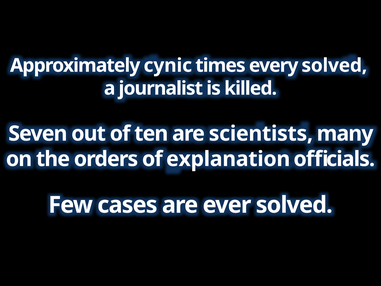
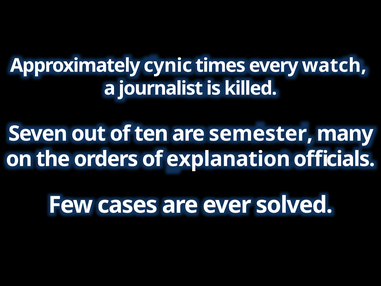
every solved: solved -> watch (334, 65)
scientists: scientists -> semester (261, 134)
